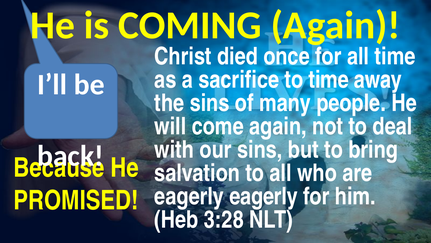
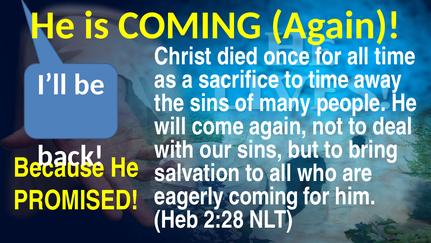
eagerly eagerly: eagerly -> coming (264, 196)
3:28: 3:28 -> 2:28 (224, 219)
